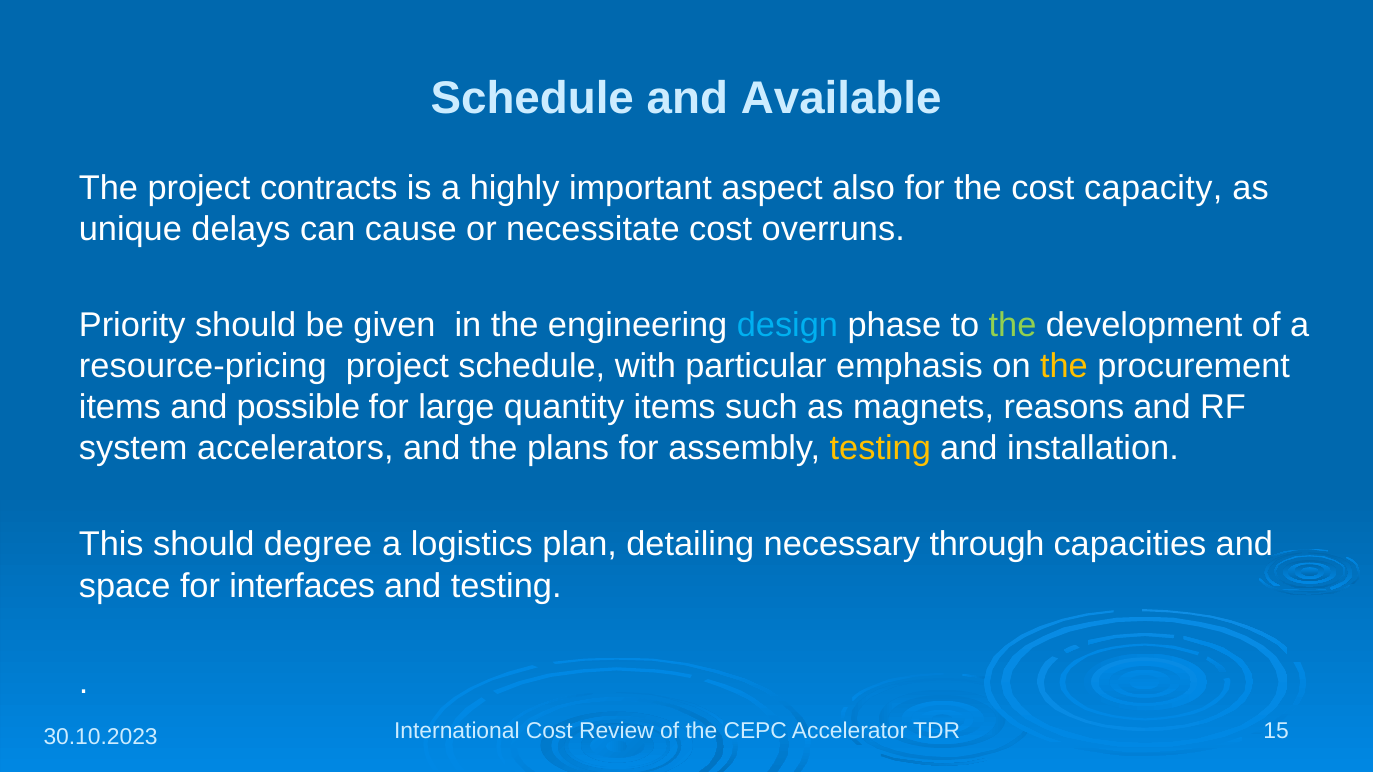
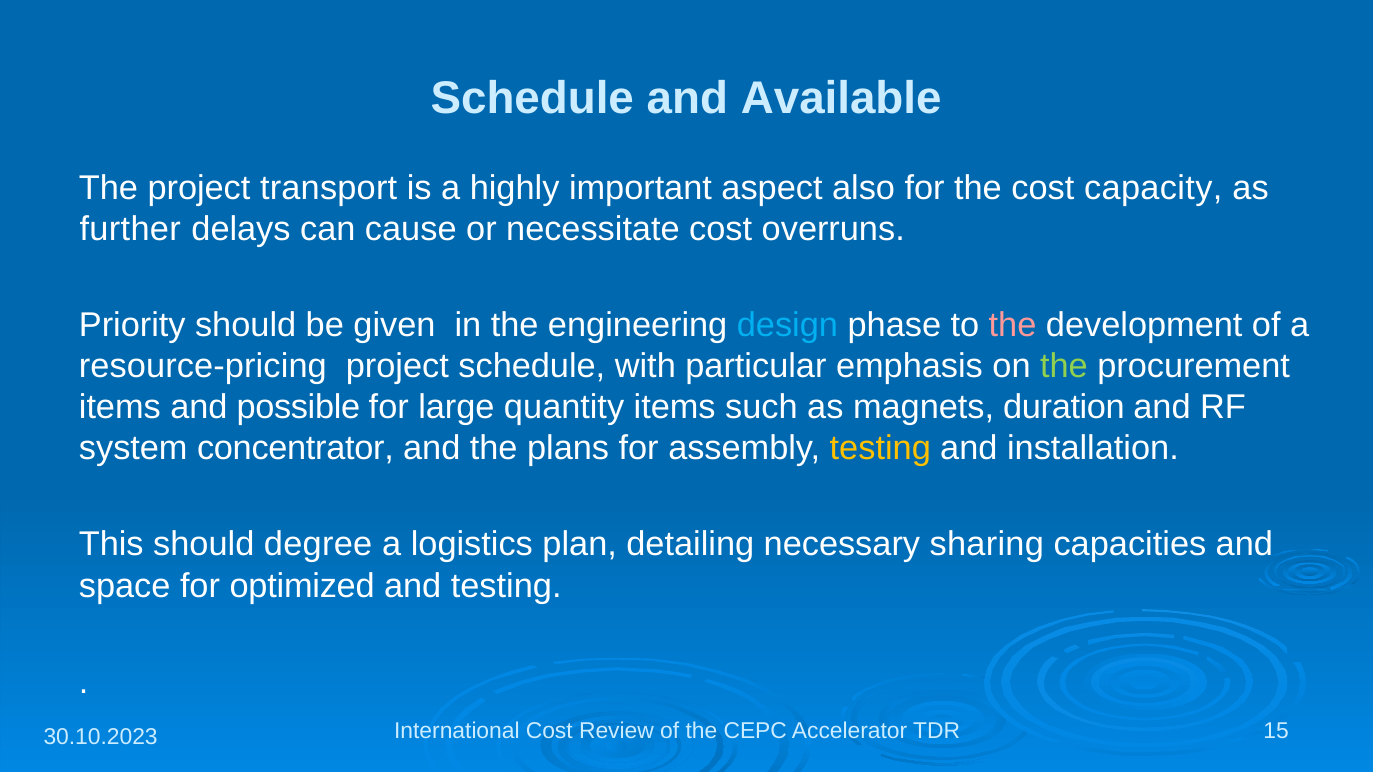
contracts: contracts -> transport (329, 188)
unique: unique -> further (130, 229)
the colour: light green -> pink (1013, 325)
the colour: yellow -> light green (1064, 366)
reasons: reasons -> duration (1064, 407)
accelerators: accelerators -> concentrator (295, 449)
through: through -> sharing (987, 545)
interfaces: interfaces -> optimized (302, 586)
